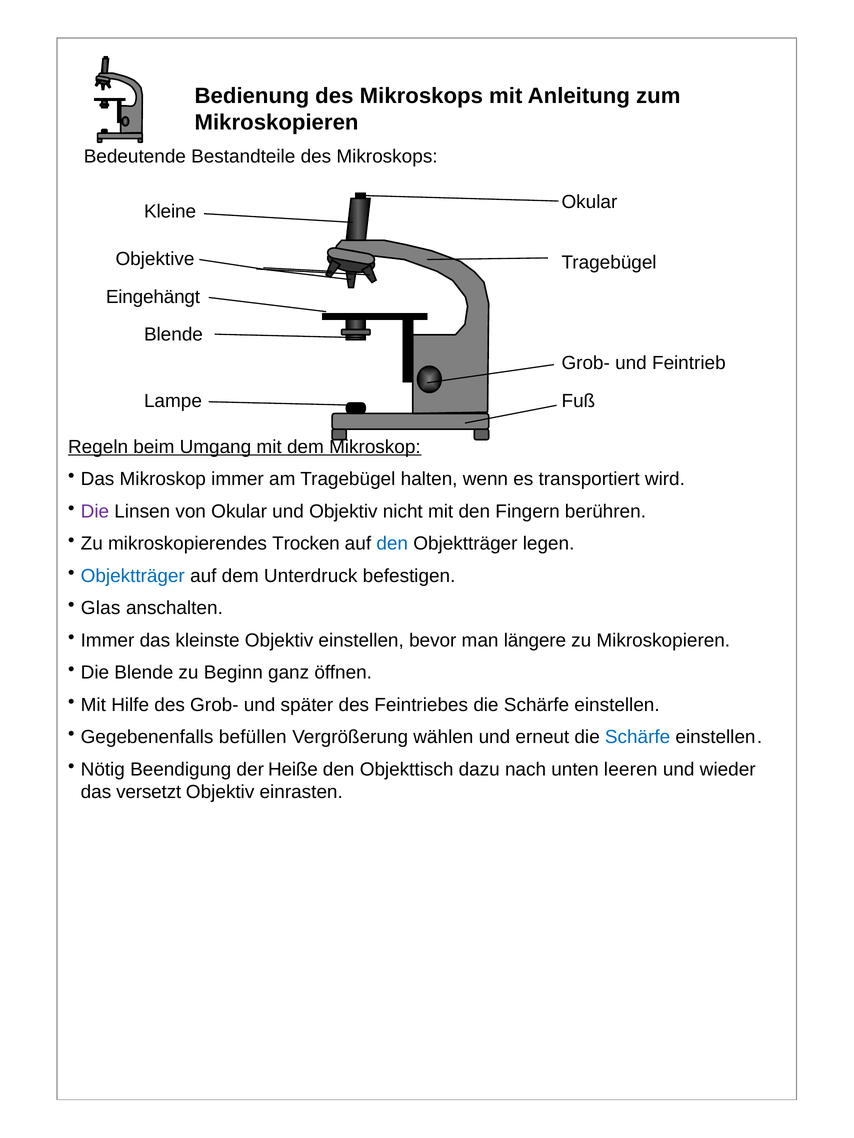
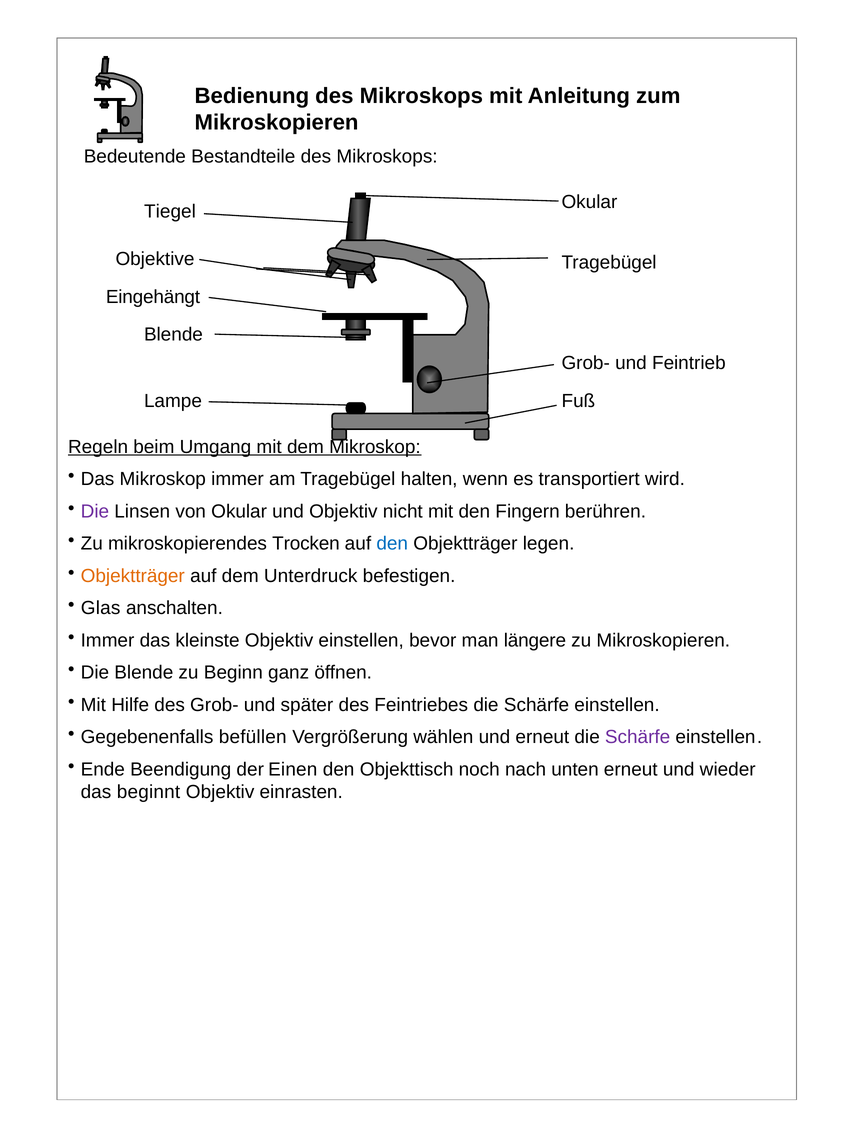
Kleine: Kleine -> Tiegel (170, 212)
Objektträger colour: blue -> orange (133, 576)
Schärfe colour: blue -> purple (638, 738)
Nötig: Nötig -> Ende (103, 770)
Heiße: Heiße -> Einen (293, 770)
dazu: dazu -> noch (479, 770)
unten leeren: leeren -> erneut (631, 770)
versetzt: versetzt -> beginnt (148, 793)
